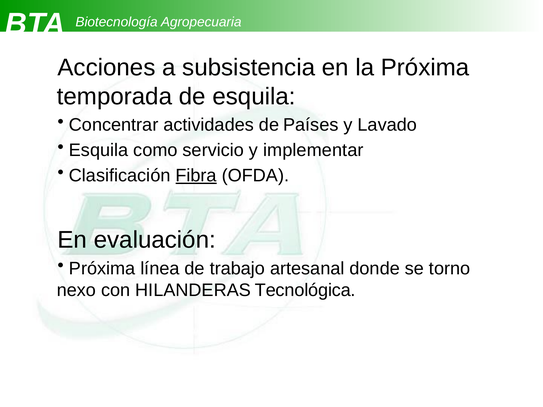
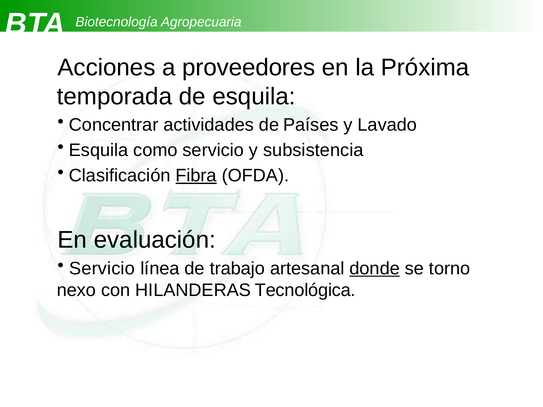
subsistencia: subsistencia -> proveedores (249, 68)
implementar: implementar -> subsistencia (313, 150)
Próxima: Próxima -> Servicio (102, 269)
donde underline: none -> present (375, 269)
